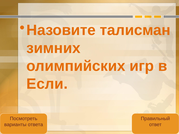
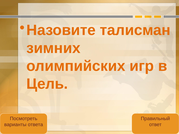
Если: Если -> Цель (47, 84)
